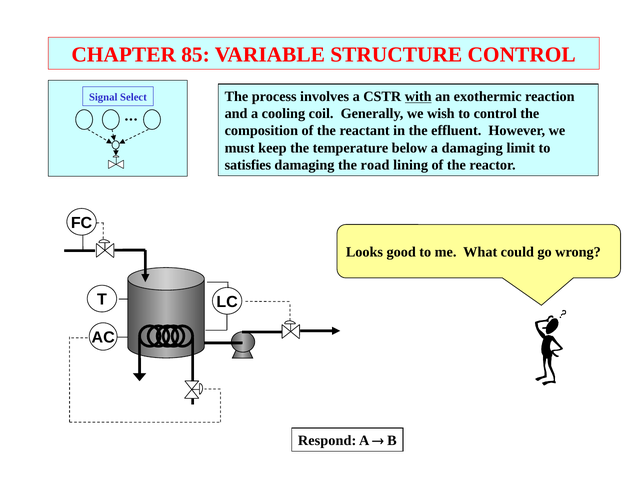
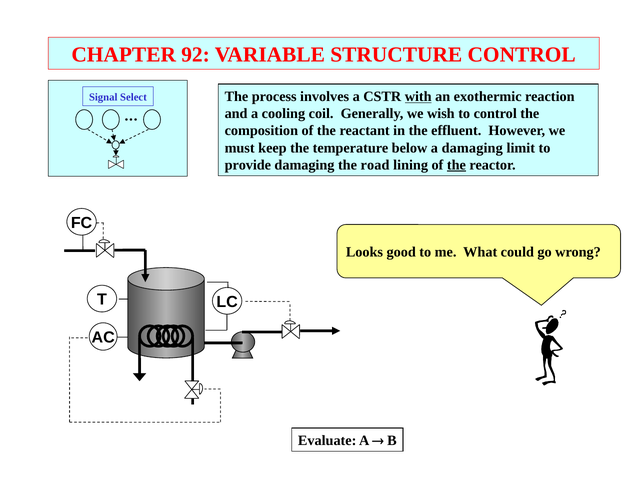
85: 85 -> 92 (196, 55)
satisfies: satisfies -> provide (248, 165)
the underline: none -> present (456, 165)
Respond: Respond -> Evaluate (327, 441)
